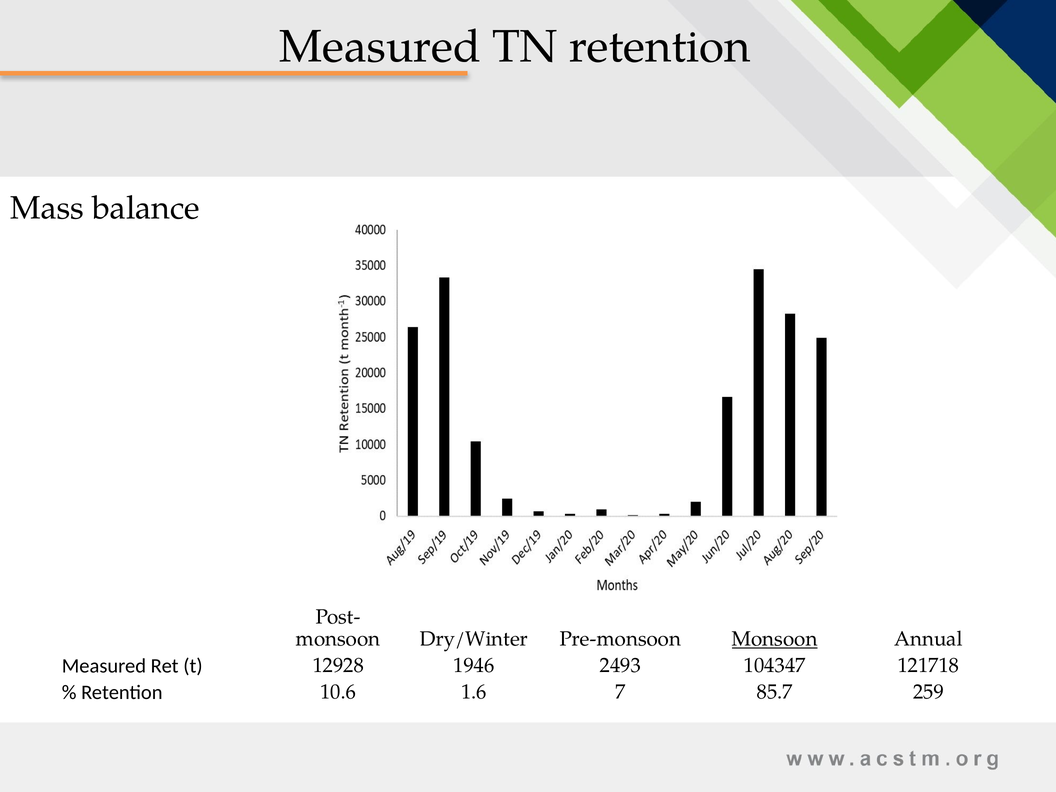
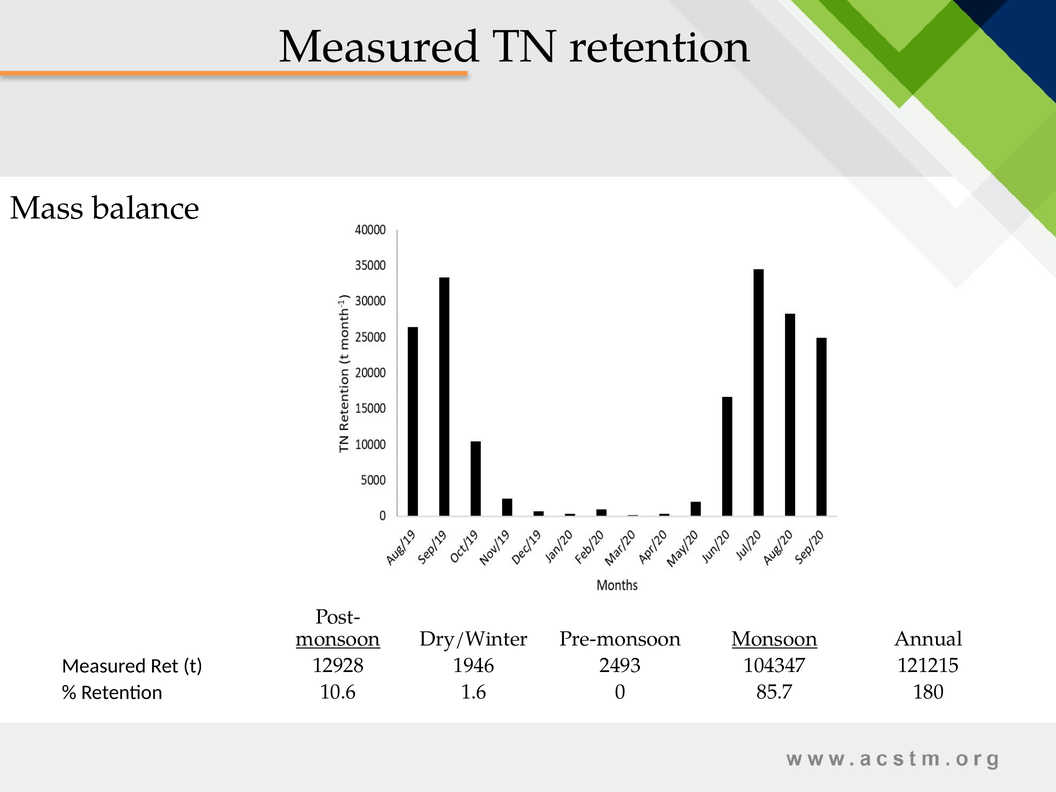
monsoon underline: none -> present (338, 639)
121718: 121718 -> 121215 (928, 665)
1.6 7: 7 -> 0 (620, 692)
259: 259 -> 180 (928, 692)
